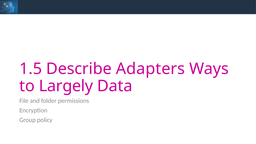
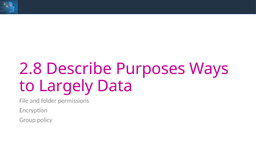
1.5: 1.5 -> 2.8 (31, 69)
Adapters: Adapters -> Purposes (151, 69)
